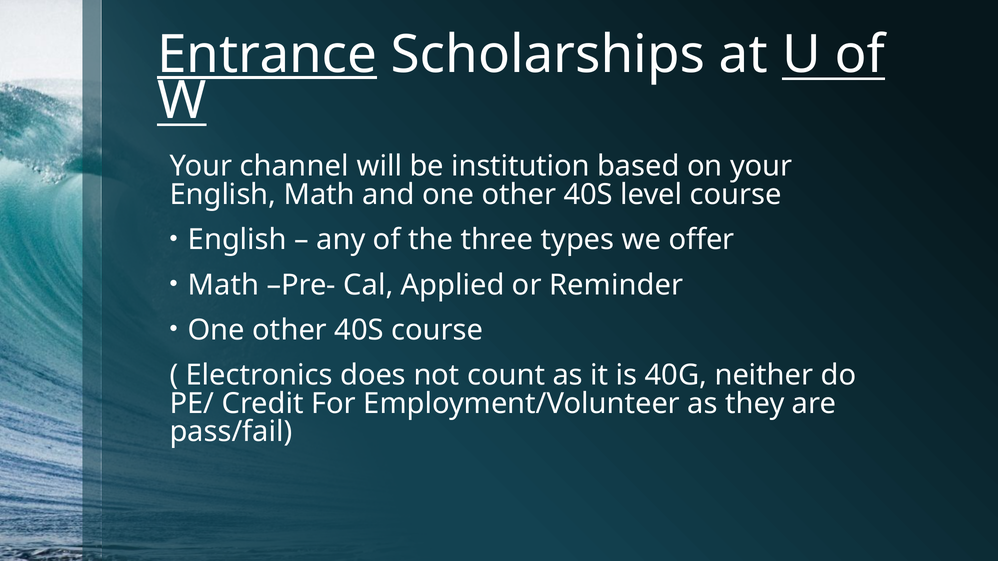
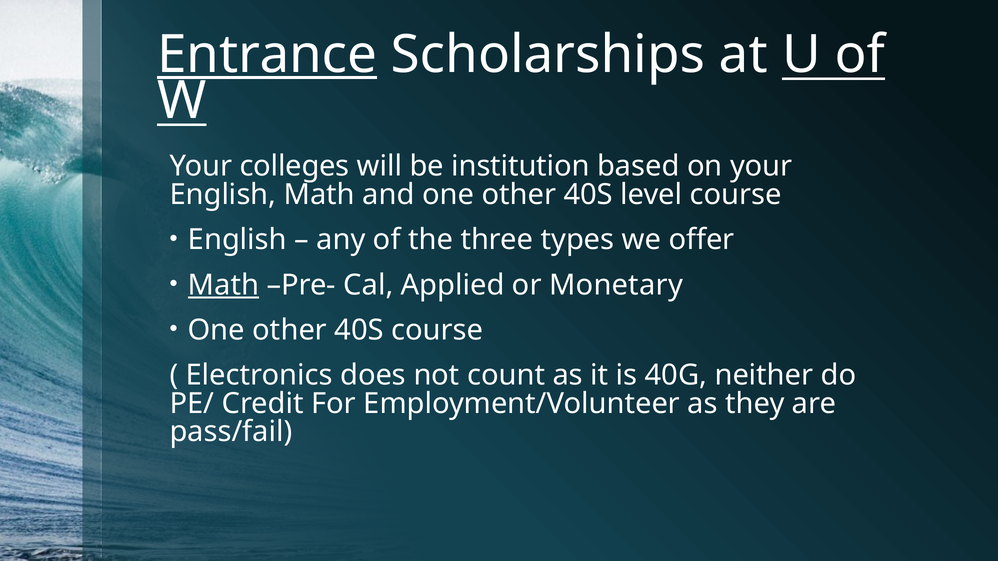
channel: channel -> colleges (294, 167)
Math underline: none -> present (223, 285)
Reminder: Reminder -> Monetary (616, 285)
